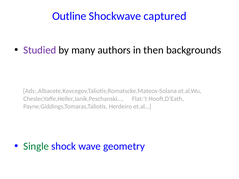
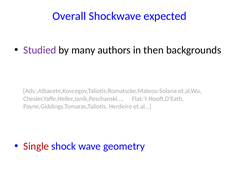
Outline: Outline -> Overall (69, 16)
captured: captured -> expected (165, 16)
Single colour: green -> red (36, 146)
